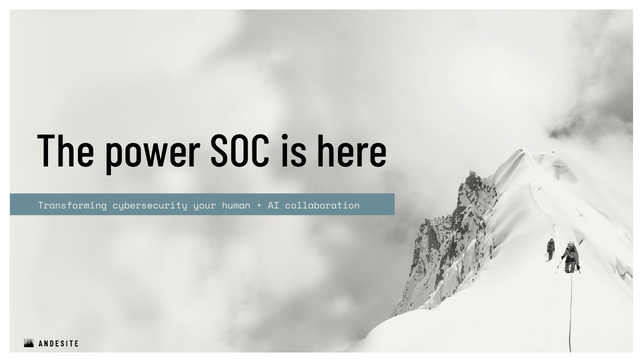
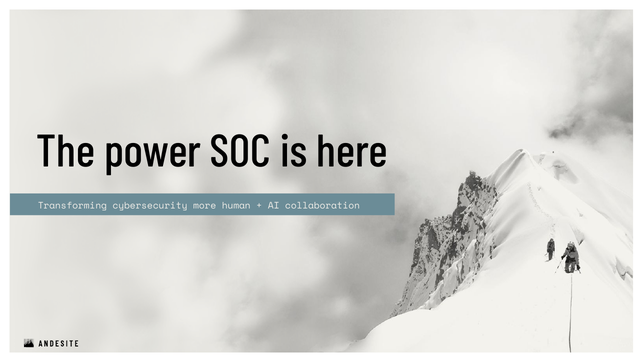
your: your -> more (205, 206)
